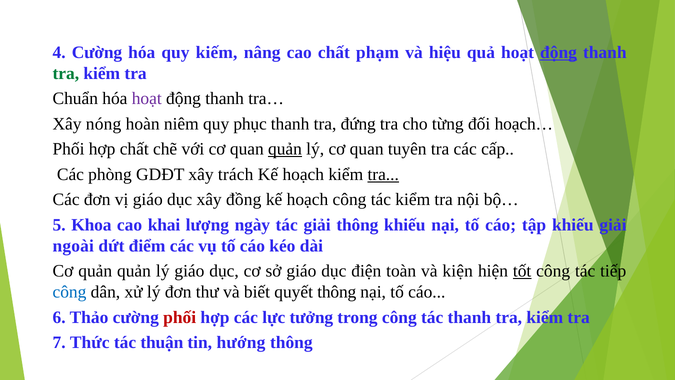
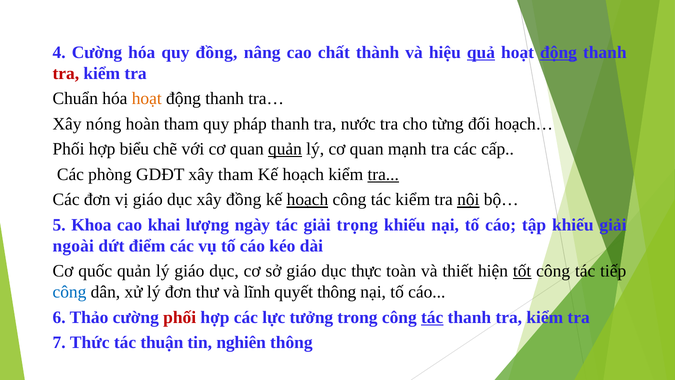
quy kiếm: kiếm -> đồng (217, 52)
phạm: phạm -> thành (378, 52)
quả underline: none -> present (481, 52)
tra colour: green -> red (66, 73)
hoạt colour: purple -> orange (147, 99)
hoàn niêm: niêm -> tham (181, 124)
phục: phục -> pháp (250, 124)
đứng: đứng -> nước (358, 124)
hợp chất: chất -> biểu (134, 149)
tuyên: tuyên -> mạnh (407, 149)
xây trách: trách -> tham (236, 174)
hoạch underline: none -> present (307, 200)
nội underline: none -> present (468, 200)
giải thông: thông -> trọng (357, 225)
Cơ quản: quản -> quốc (95, 271)
điện: điện -> thực (366, 271)
kiện: kiện -> thiết (458, 271)
biết: biết -> lĩnh (257, 292)
tác underline: none -> present (432, 317)
hướng: hướng -> nghiên (241, 342)
